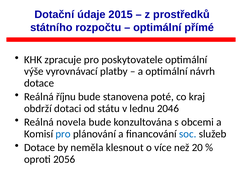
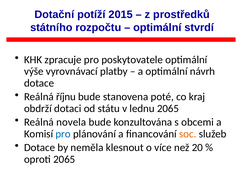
údaje: údaje -> potíží (91, 15)
přímé: přímé -> stvrdí (199, 28)
lednu 2046: 2046 -> 2065 (168, 108)
soc colour: blue -> orange (188, 134)
oproti 2056: 2056 -> 2065 (64, 159)
